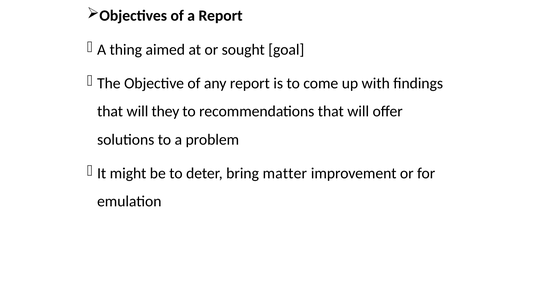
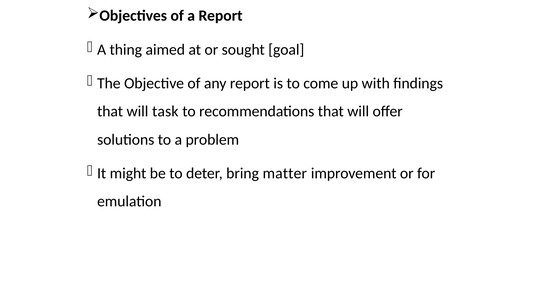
they: they -> task (165, 111)
